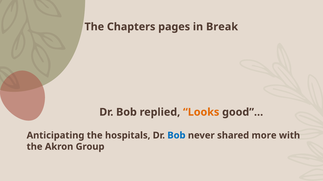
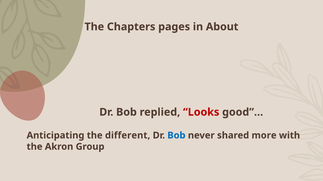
Break: Break -> About (222, 27)
Looks colour: orange -> red (201, 113)
hospitals: hospitals -> different (128, 136)
